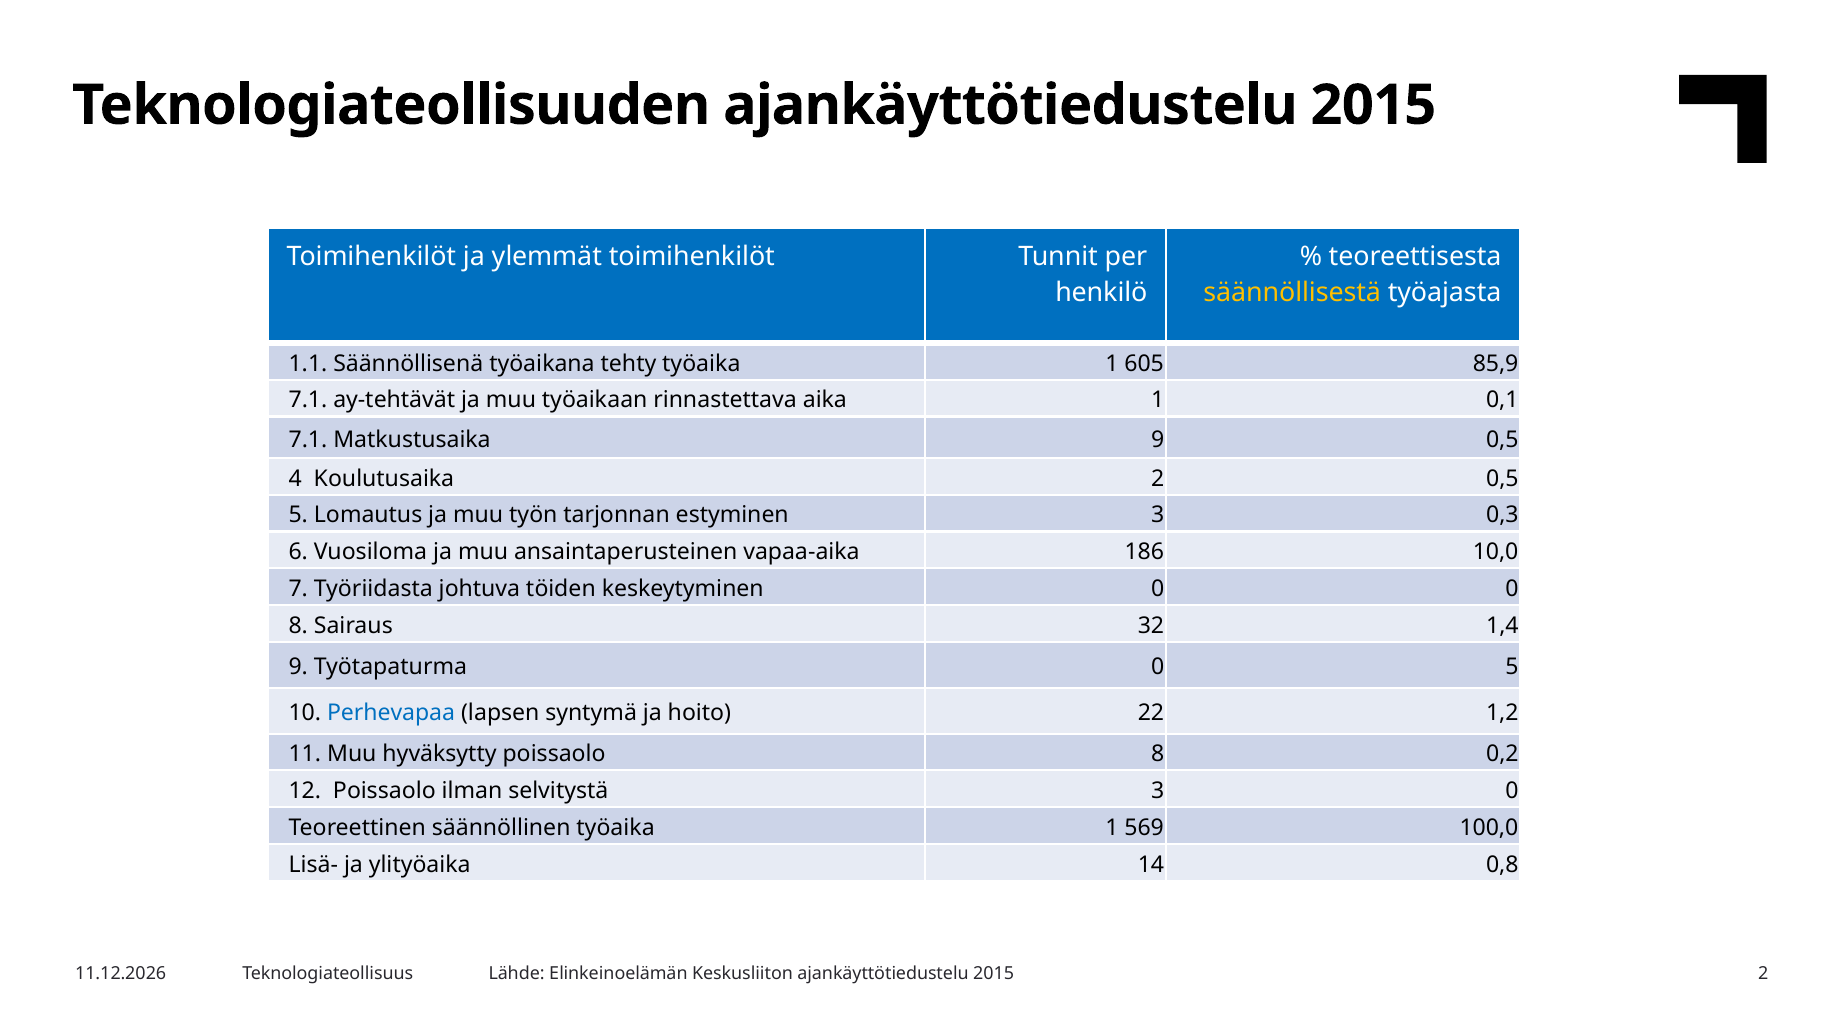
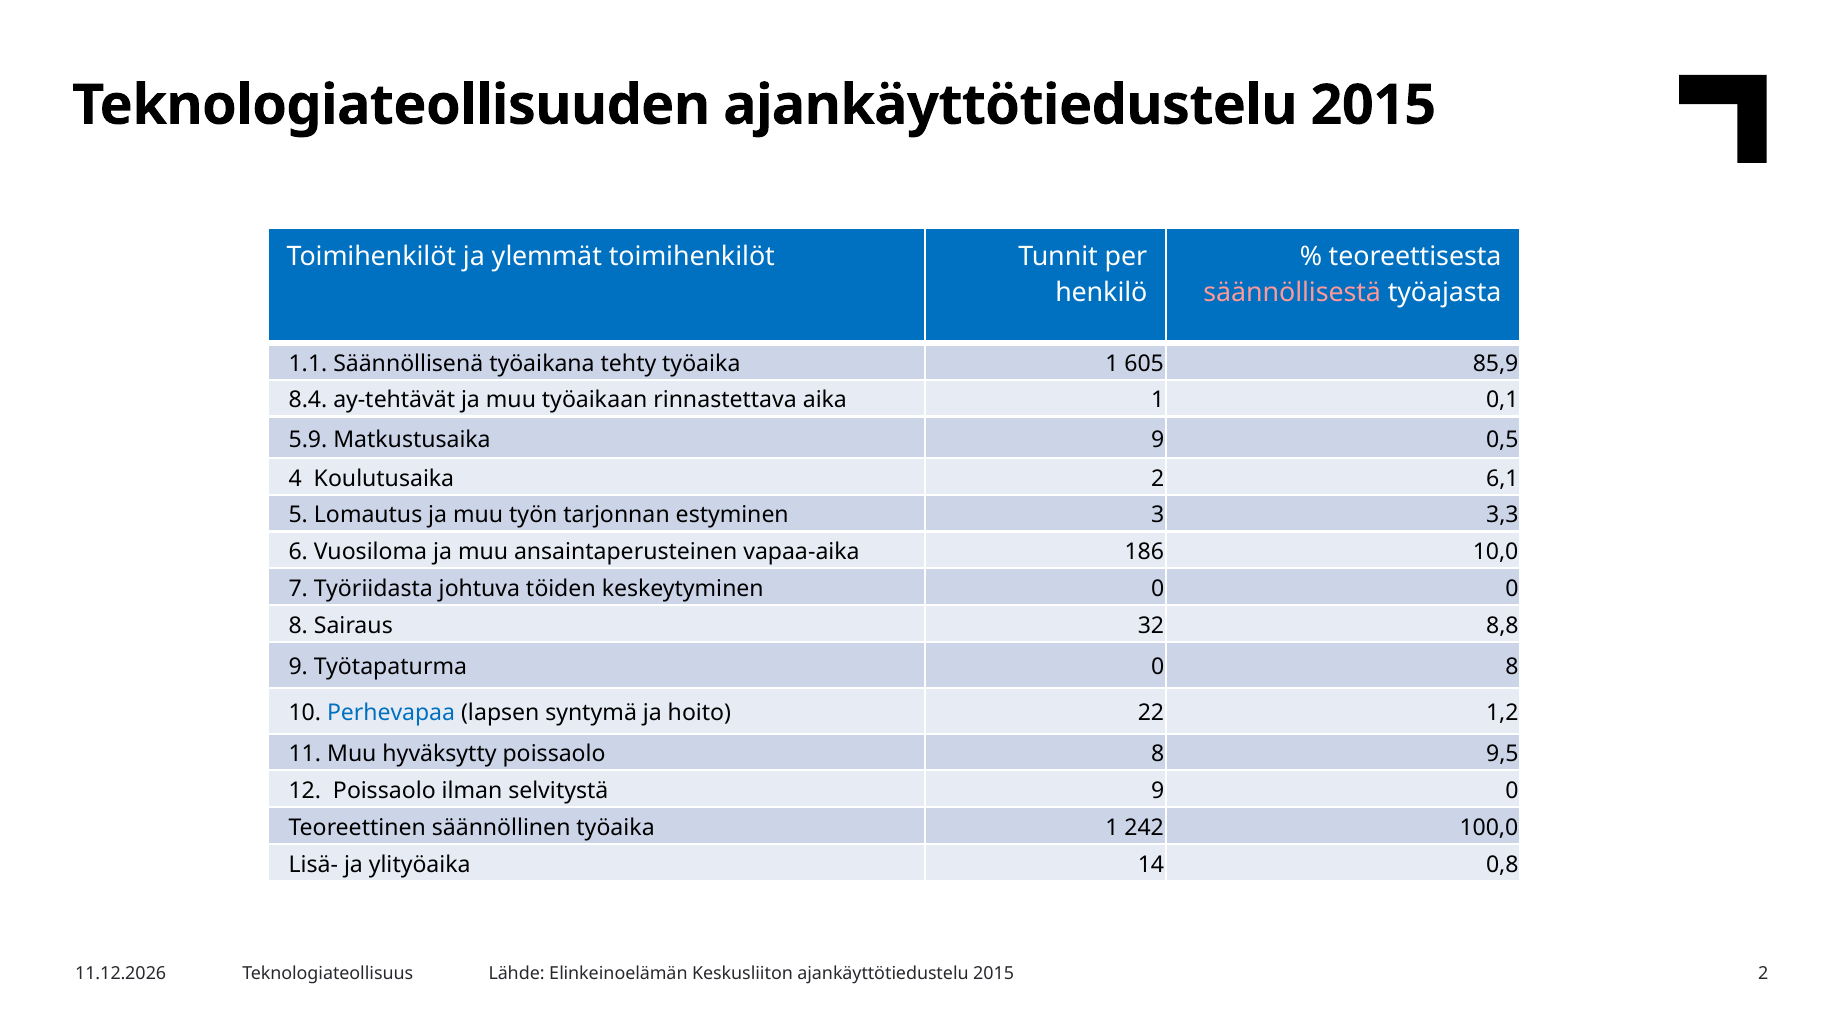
säännöllisestä colour: yellow -> pink (1292, 293)
7.1: 7.1 -> 8.4 (308, 400)
7.1: 7.1 -> 5.9 (308, 439)
2 0,5: 0,5 -> 6,1 (1502, 479)
0,3: 0,3 -> 3,3 (1502, 515)
1,4: 1,4 -> 8,8 (1502, 626)
Työtapaturma 0 5: 5 -> 8 (1512, 667)
0,2: 0,2 -> 9,5 (1502, 754)
selvitystä 3: 3 -> 9 (1158, 791)
569: 569 -> 242 (1144, 828)
